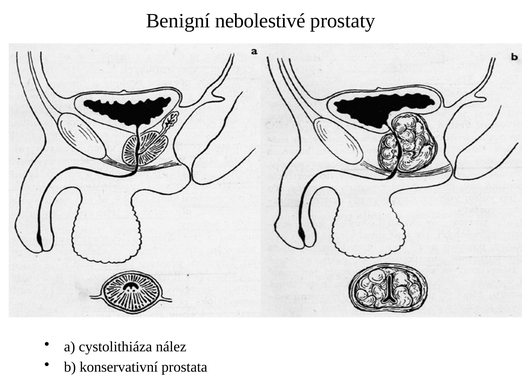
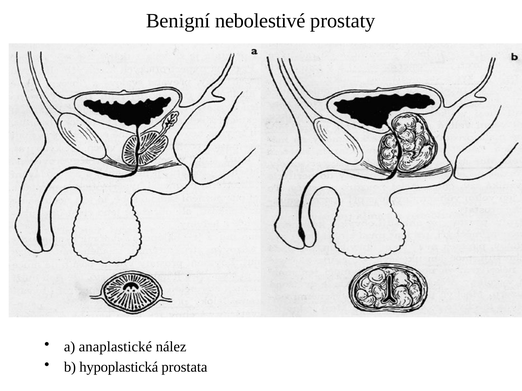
cystolithiáza: cystolithiáza -> anaplastické (115, 347)
konservativní: konservativní -> hypoplastická (119, 368)
